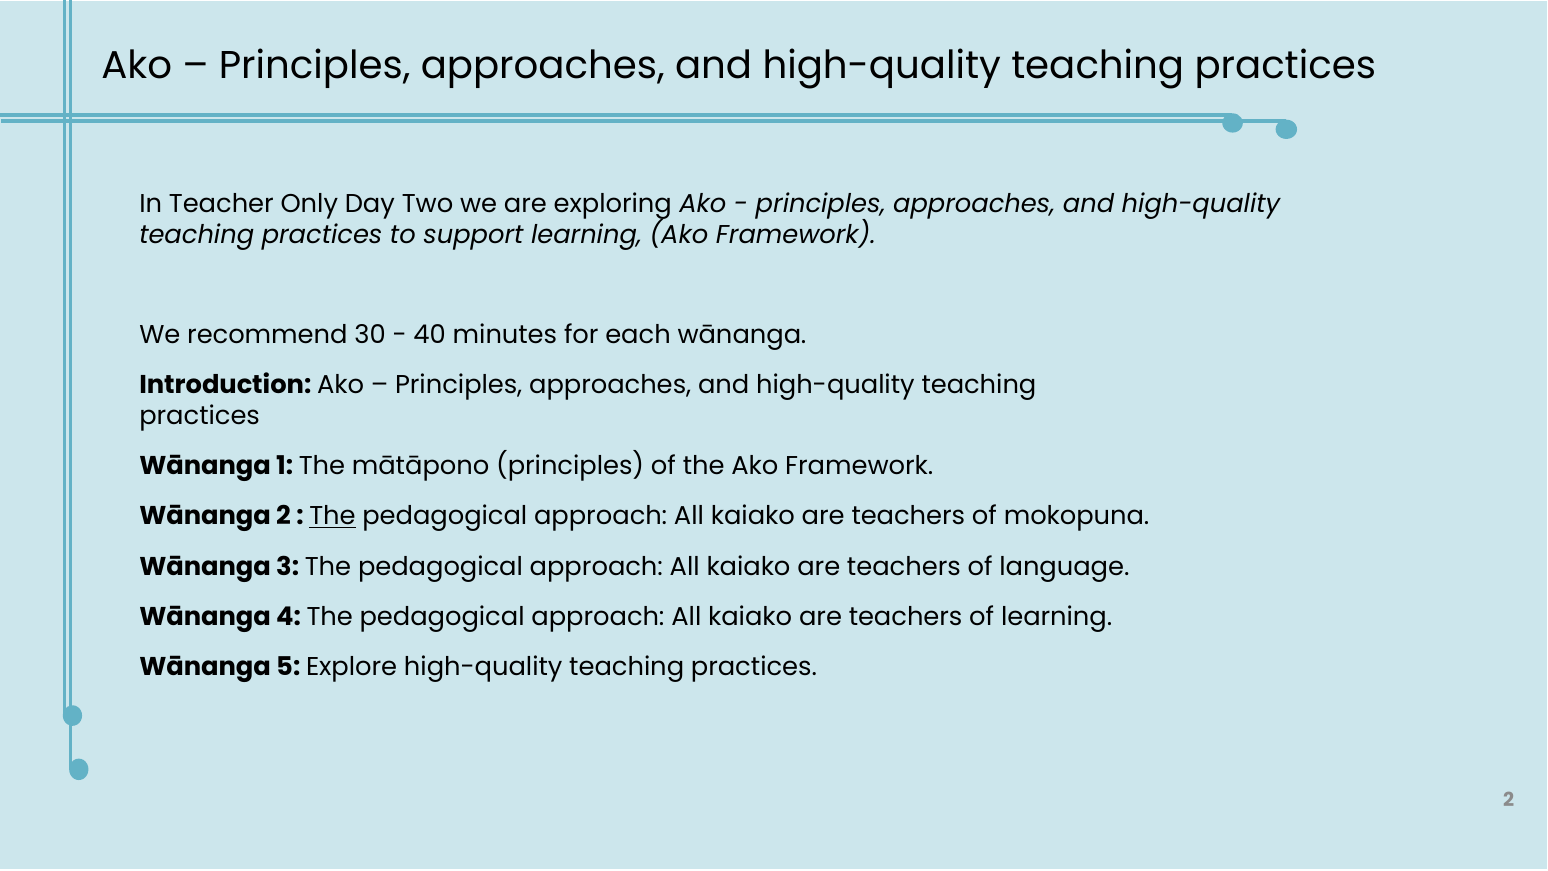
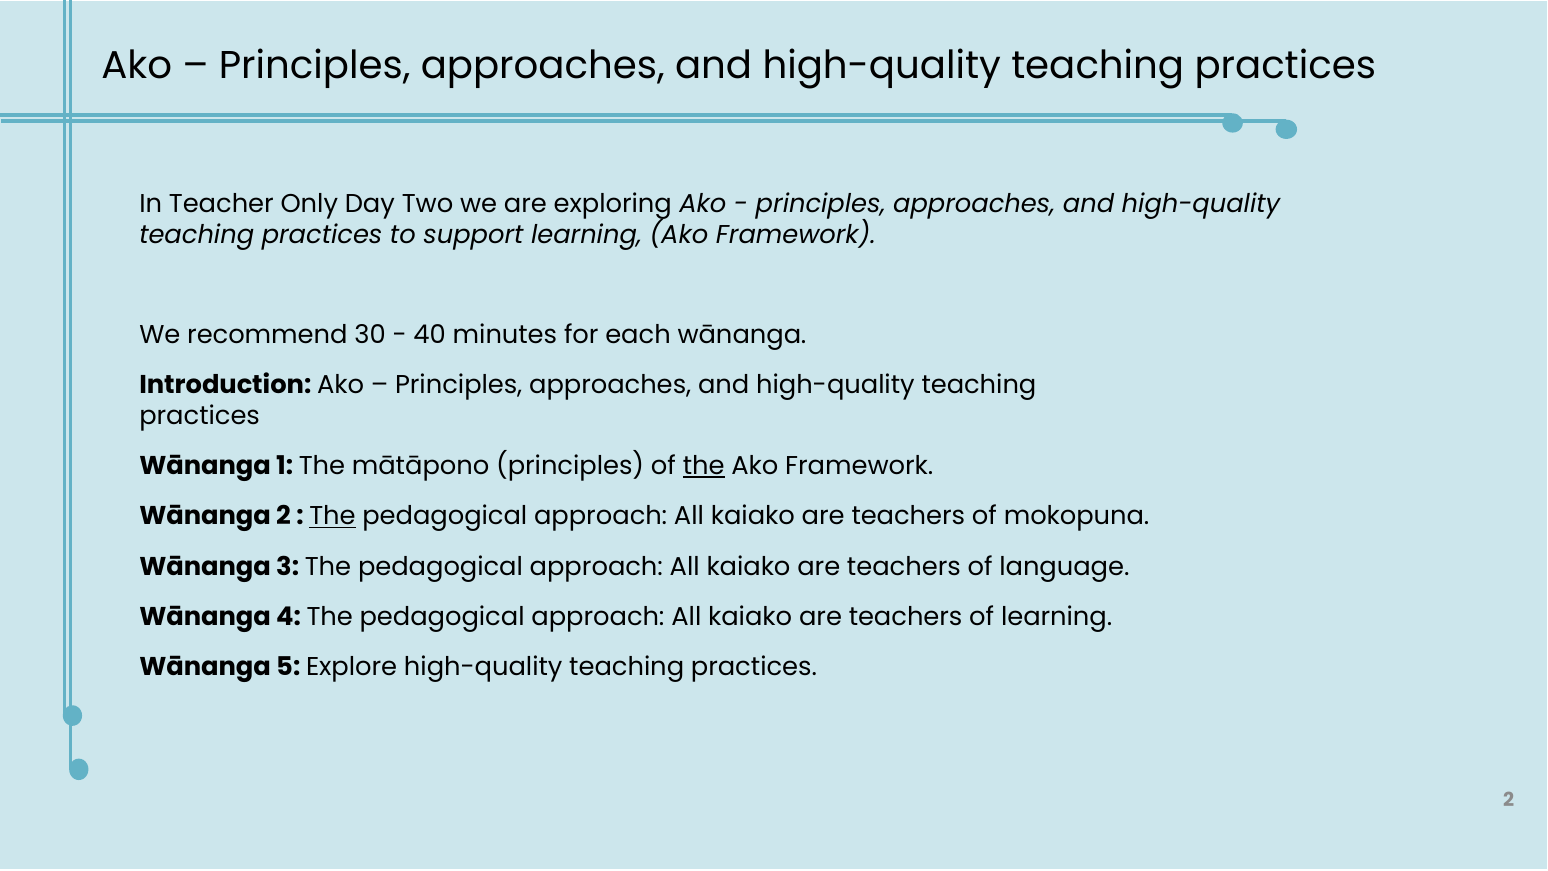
the underline: none -> present (704, 466)
